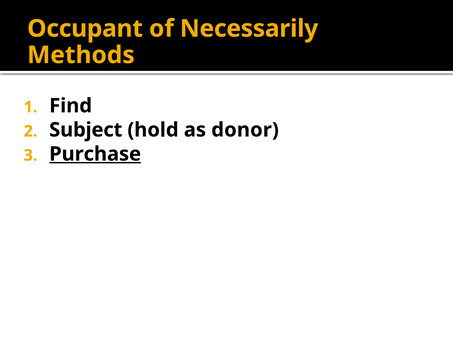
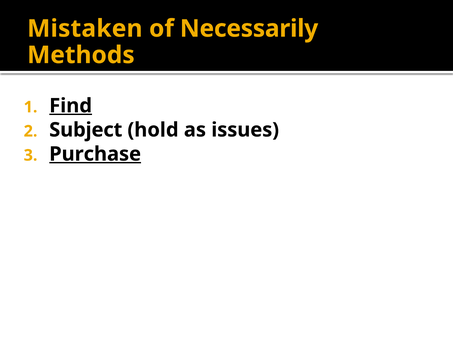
Occupant: Occupant -> Mistaken (85, 29)
Find underline: none -> present (71, 106)
donor: donor -> issues (245, 130)
